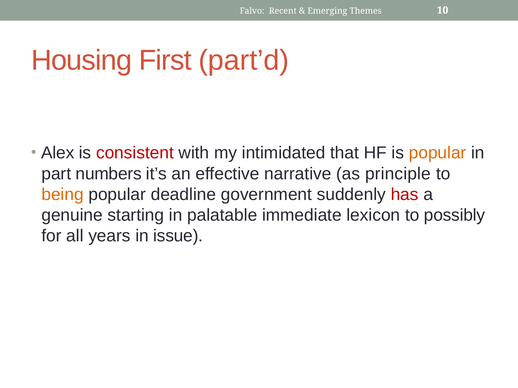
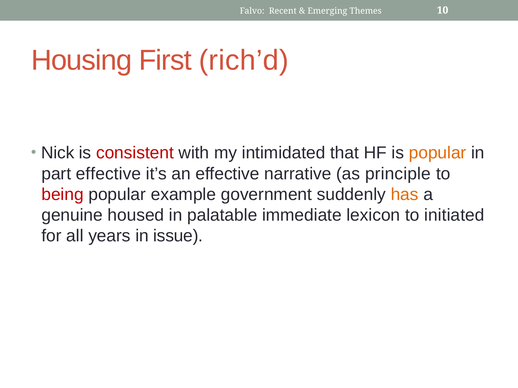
part’d: part’d -> rich’d (244, 60)
Alex: Alex -> Nick (58, 153)
part numbers: numbers -> effective (109, 174)
being colour: orange -> red (63, 195)
deadline: deadline -> example (183, 195)
has colour: red -> orange (405, 195)
starting: starting -> housed (136, 215)
possibly: possibly -> initiated (454, 215)
